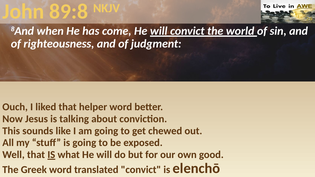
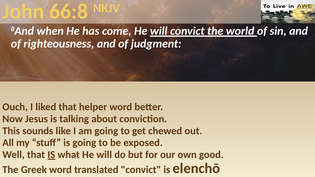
89:8: 89:8 -> 66:8 (69, 12)
